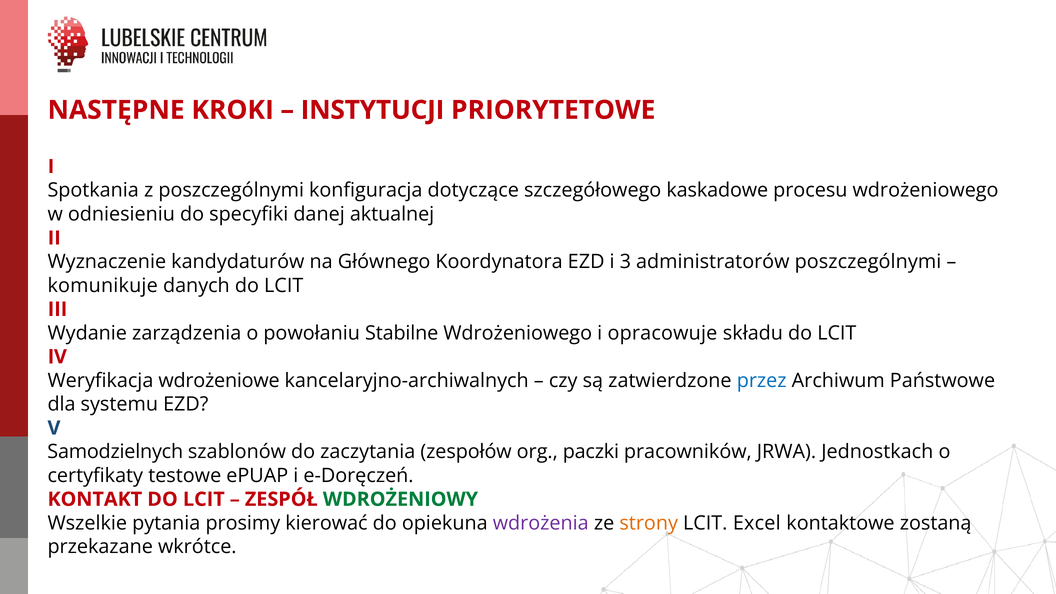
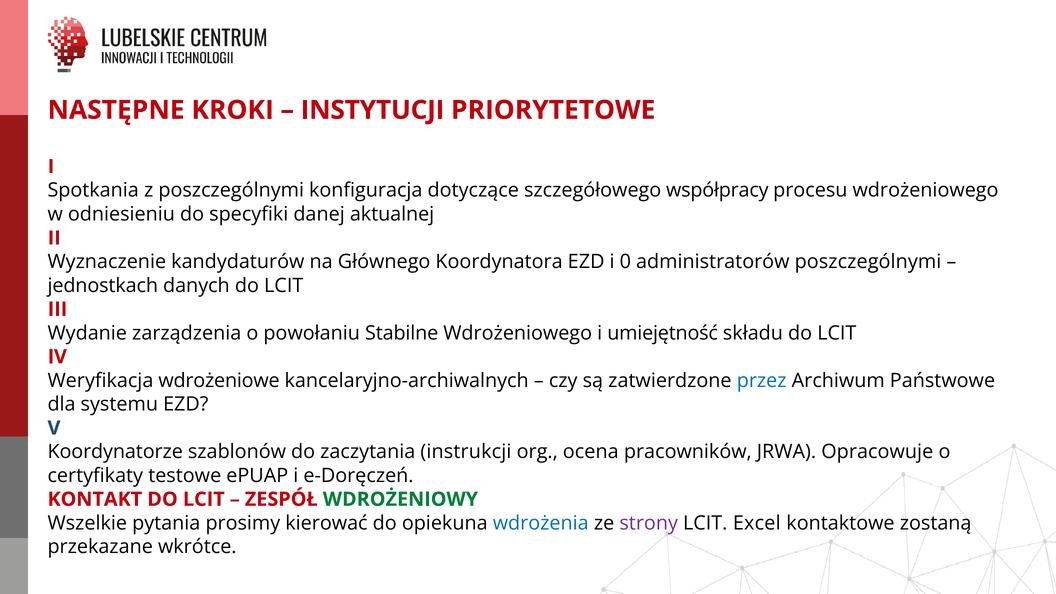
kaskadowe: kaskadowe -> współpracy (717, 190)
3: 3 -> 0 (625, 262)
komunikuje: komunikuje -> jednostkach (103, 285)
opracowuje: opracowuje -> umiejętność (663, 333)
Samodzielnych: Samodzielnych -> Koordynatorze (115, 452)
zespołów: zespołów -> instrukcji (466, 452)
paczki: paczki -> ocena (591, 452)
Jednostkach: Jednostkach -> Opracowuje (877, 452)
wdrożenia colour: purple -> blue (541, 523)
strony colour: orange -> purple (649, 523)
